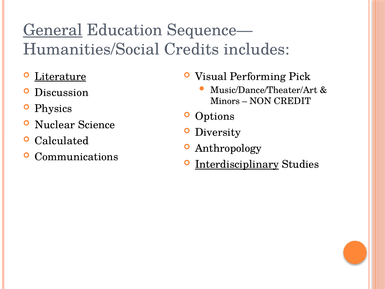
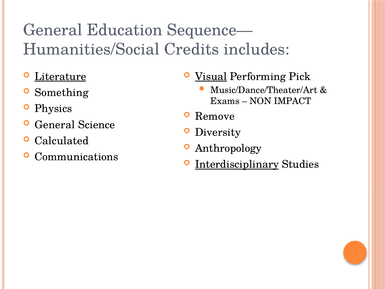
General underline: present -> none (53, 30)
Visual underline: none -> present (211, 76)
Discussion: Discussion -> Something (62, 93)
Minors: Minors -> Exams (225, 101)
CREDIT: CREDIT -> IMPACT (293, 101)
Options: Options -> Remove (215, 116)
Nuclear: Nuclear -> General (55, 125)
